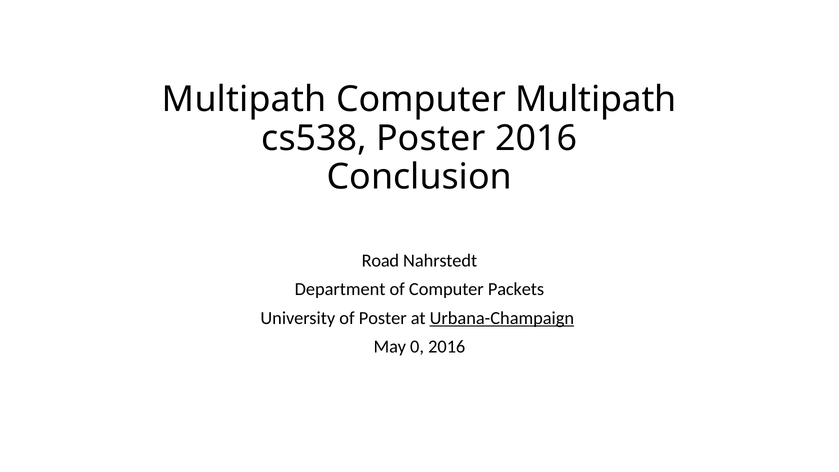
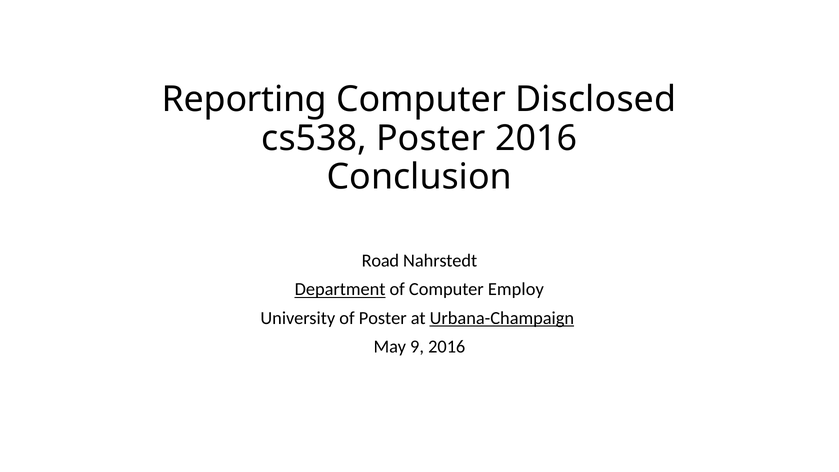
Multipath: Multipath -> Reporting (244, 99)
Computer Multipath: Multipath -> Disclosed (596, 99)
Department underline: none -> present (340, 289)
Packets: Packets -> Employ (516, 289)
0: 0 -> 9 (417, 347)
